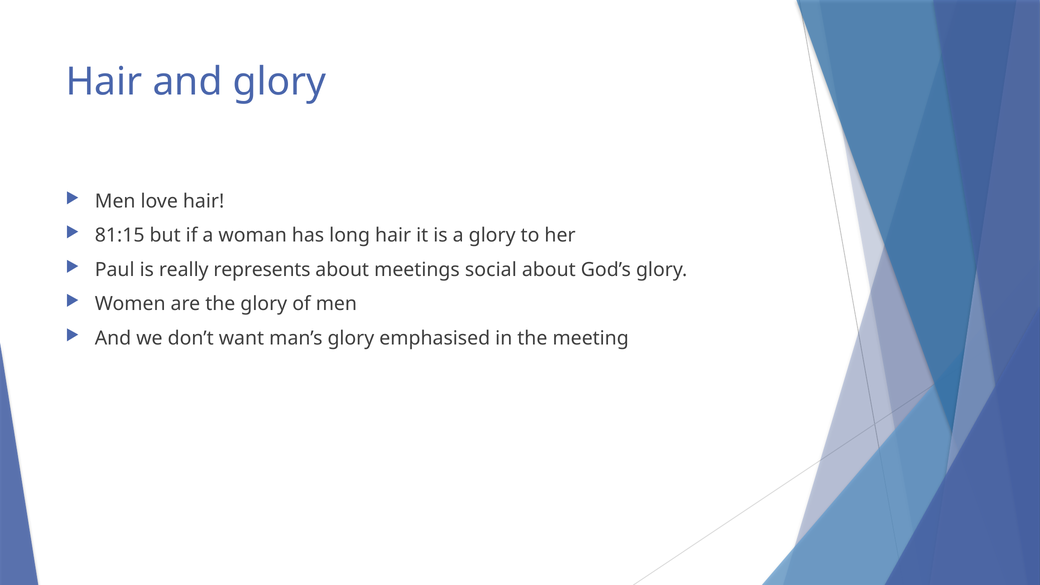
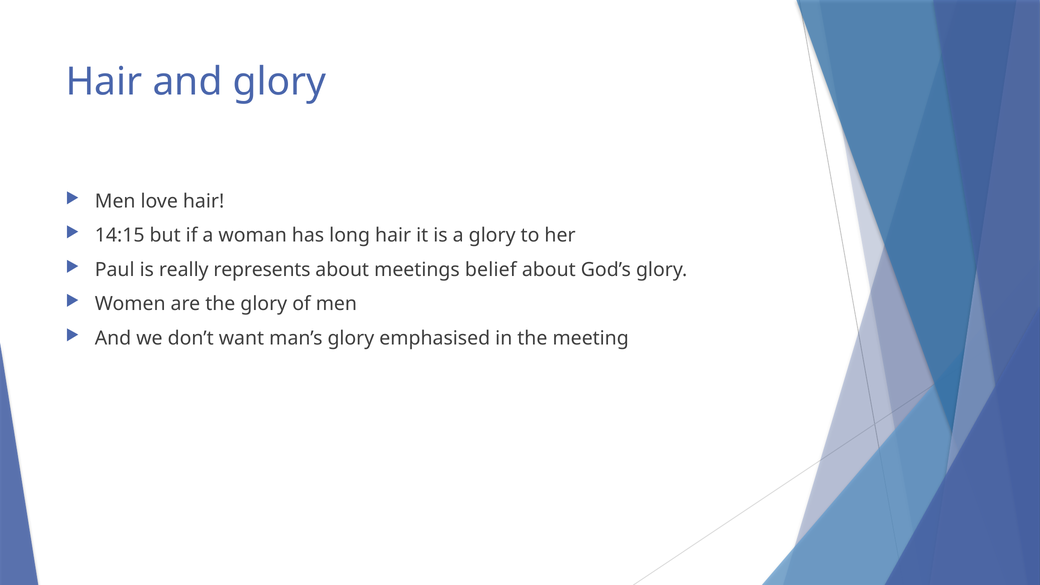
81:15: 81:15 -> 14:15 (120, 236)
social: social -> belief (491, 270)
